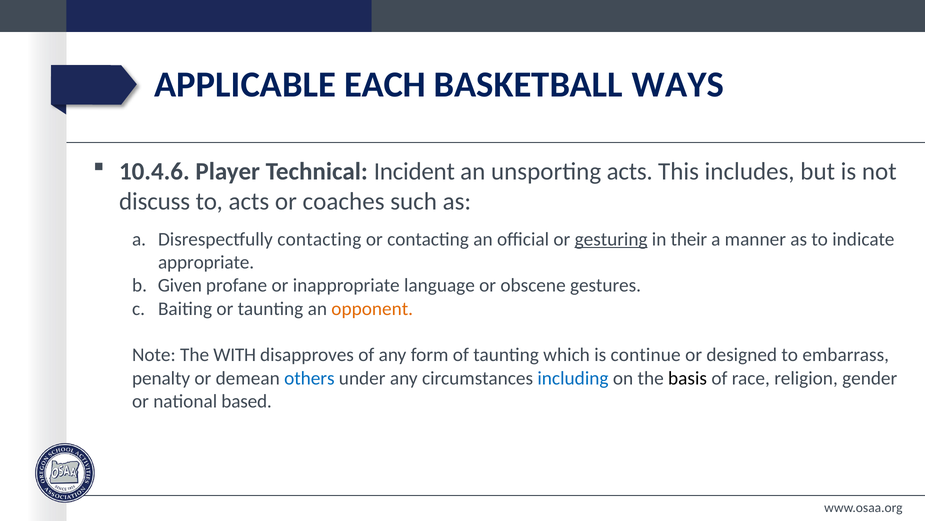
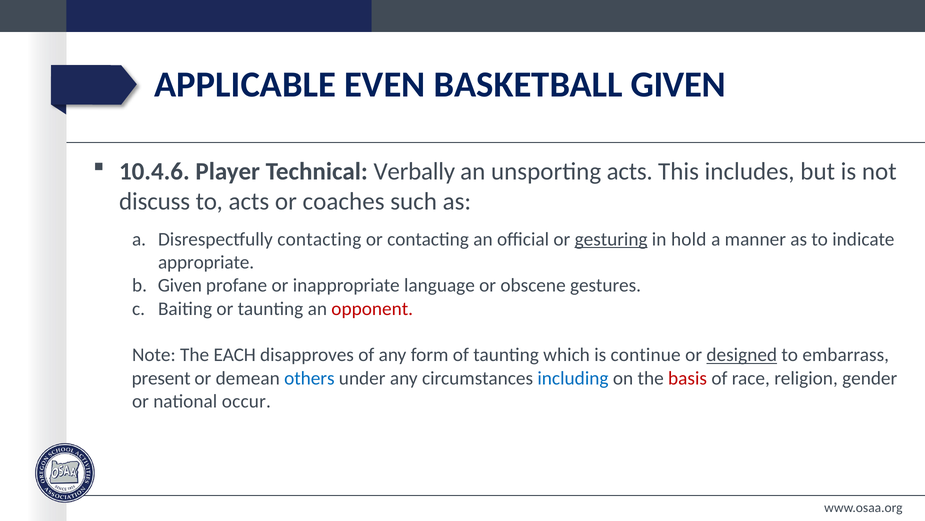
EACH: EACH -> EVEN (385, 84)
BASKETBALL WAYS: WAYS -> GIVEN (678, 84)
Incident: Incident -> Verbally (414, 171)
their: their -> hold (689, 239)
opponent colour: orange -> red (372, 308)
WITH: WITH -> EACH (235, 355)
designed underline: none -> present (742, 355)
penalty: penalty -> present (161, 378)
basis colour: black -> red (688, 378)
based: based -> occur (246, 401)
